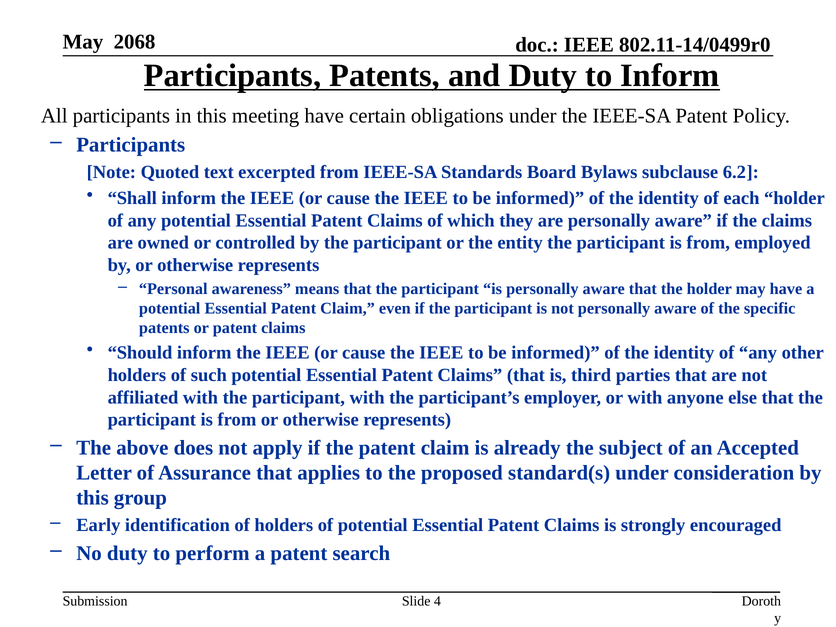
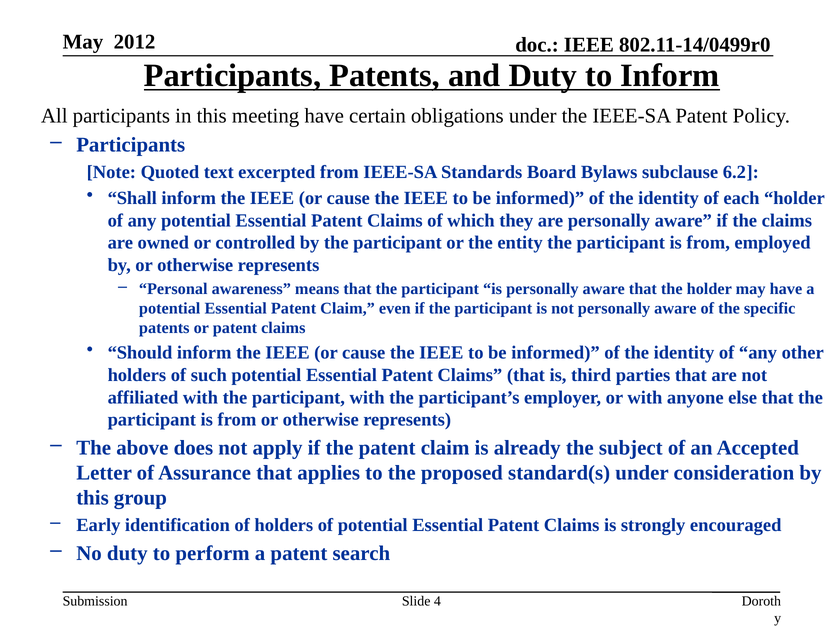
2068: 2068 -> 2012 (135, 42)
